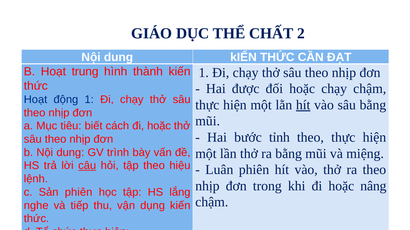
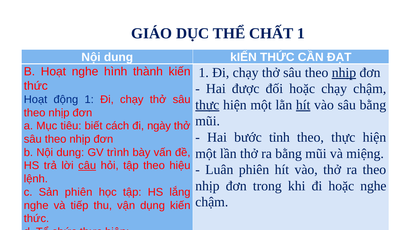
CHẤT 2: 2 -> 1 (301, 33)
Hoạt trung: trung -> nghe (85, 72)
nhịp underline: none -> present (344, 73)
thực underline: none -> present (207, 105)
cách đi hoặc: hoặc -> ngày (159, 126)
hoặc nâng: nâng -> nghe (373, 186)
